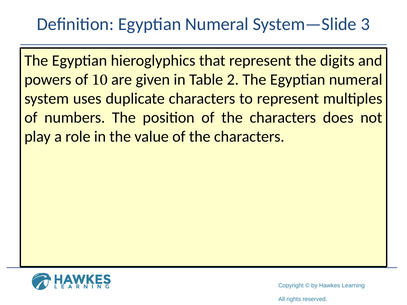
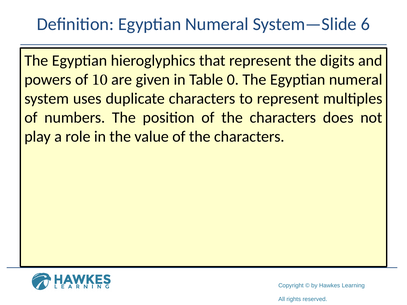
3: 3 -> 6 (365, 24)
2: 2 -> 0 (233, 80)
